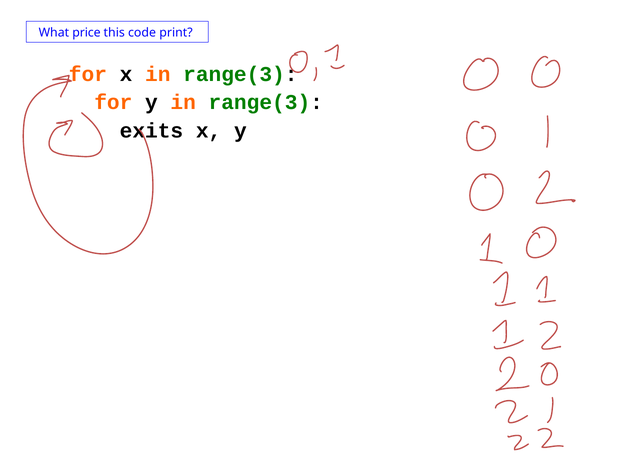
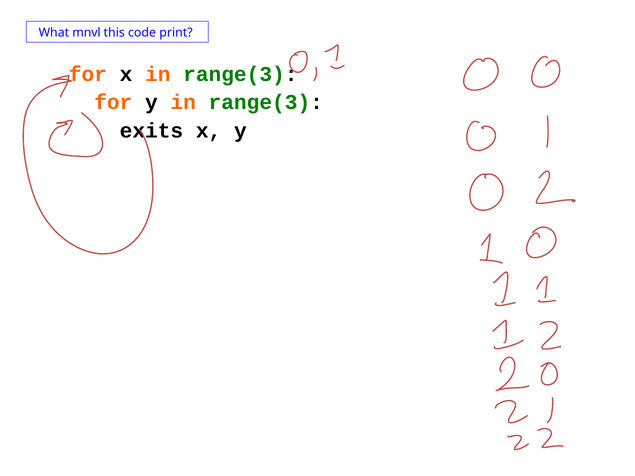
price: price -> mnvl (86, 33)
